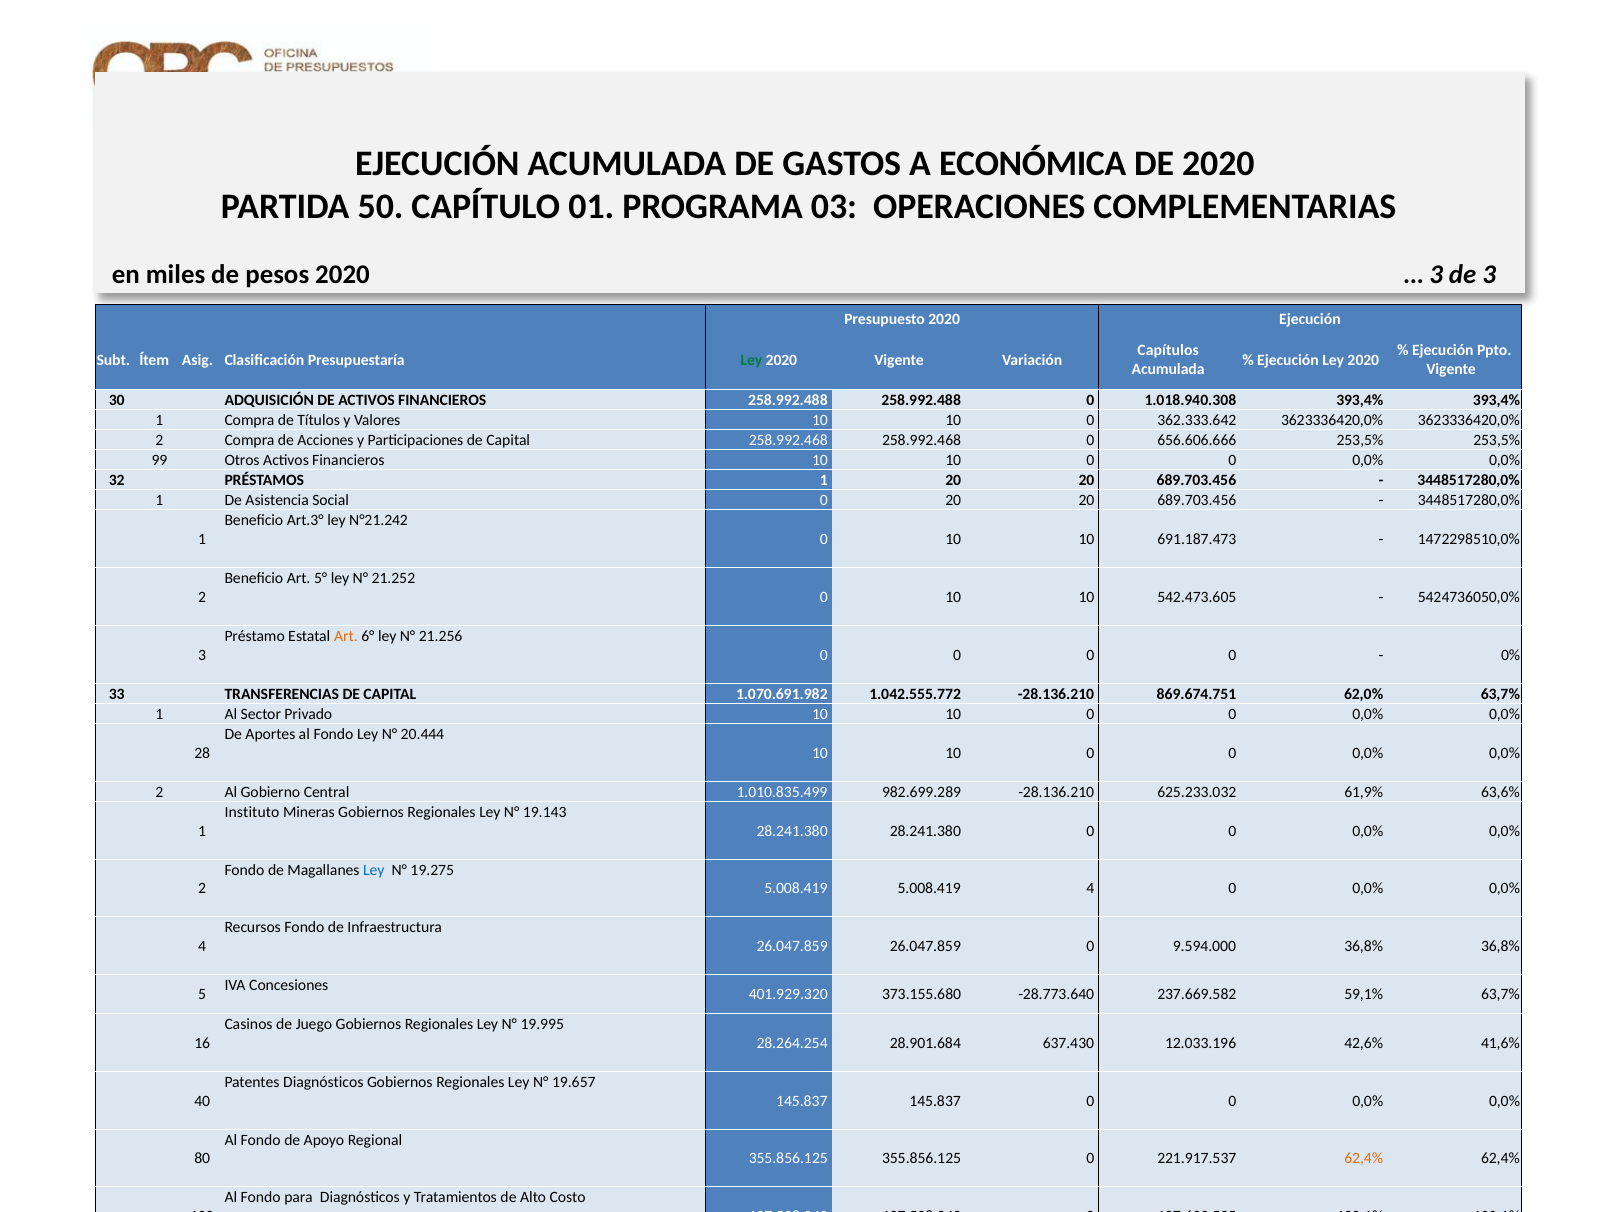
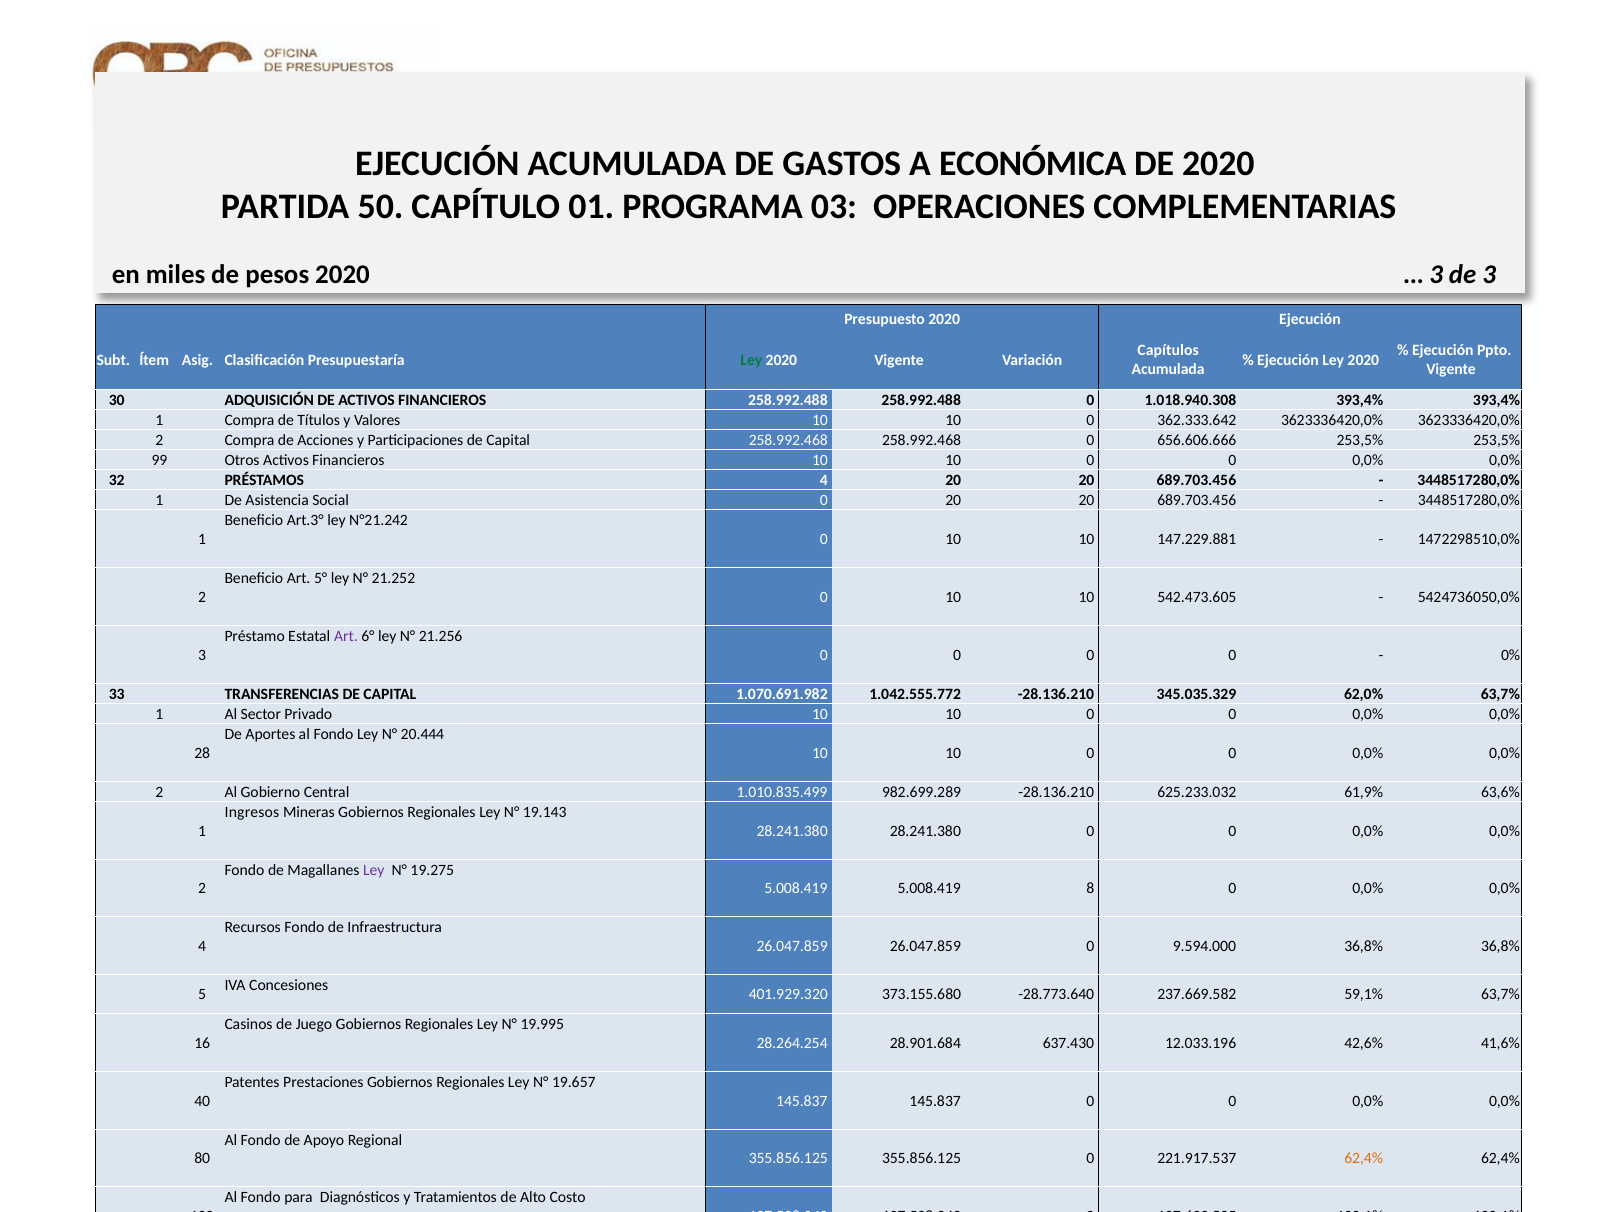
PRÉSTAMOS 1: 1 -> 4 (824, 481)
691.187.473: 691.187.473 -> 147.229.881 (1197, 539)
Art colour: orange -> purple (346, 636)
869.674.751: 869.674.751 -> 345.035.329 (1196, 694)
Instituto: Instituto -> Ingresos (252, 812)
Ley colour: blue -> purple (374, 870)
5.008.419 4: 4 -> 8 (1090, 889)
Patentes Diagnósticos: Diagnósticos -> Prestaciones (323, 1082)
